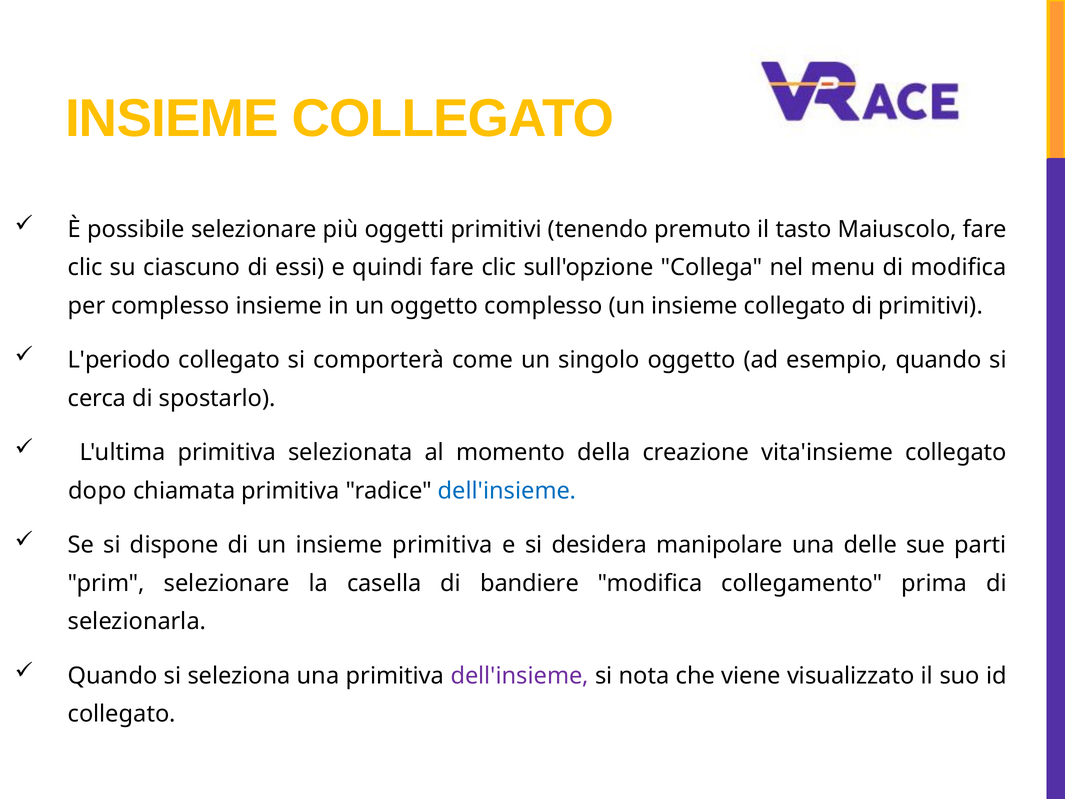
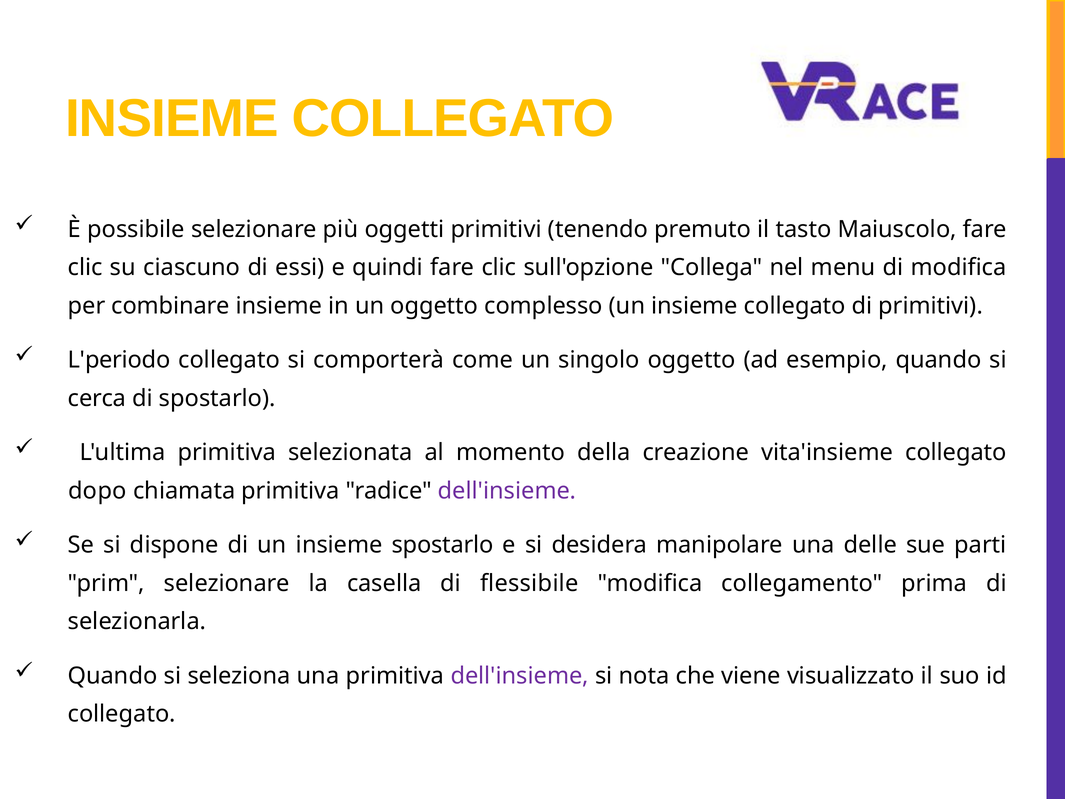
per complesso: complesso -> combinare (171, 306)
dell'insieme colour: blue -> purple (507, 491)
insieme primitiva: primitiva -> spostarlo (443, 545)
bandiere: bandiere -> flessibile (529, 583)
